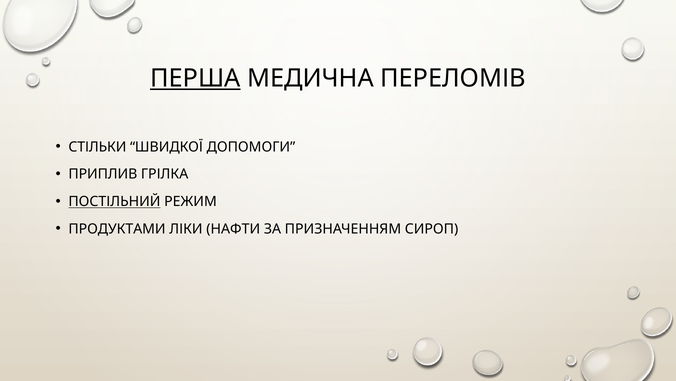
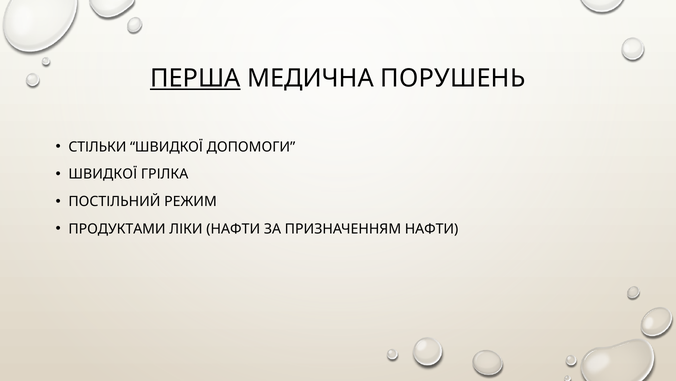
ПЕРЕЛОМІВ: ПЕРЕЛОМІВ -> ПОРУШЕНЬ (453, 78)
ПРИПЛИВ: ПРИПЛИВ -> ШВИДКОЇ (103, 174)
ПОСТІЛЬНИЙ underline: present -> none (114, 201)
ПРИЗНАЧЕННЯМ СИРОП: СИРОП -> НАФТИ (432, 229)
